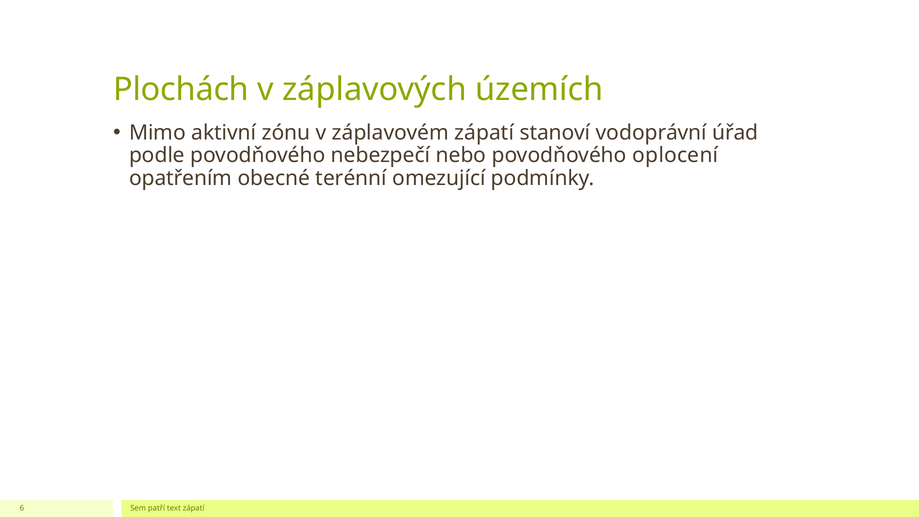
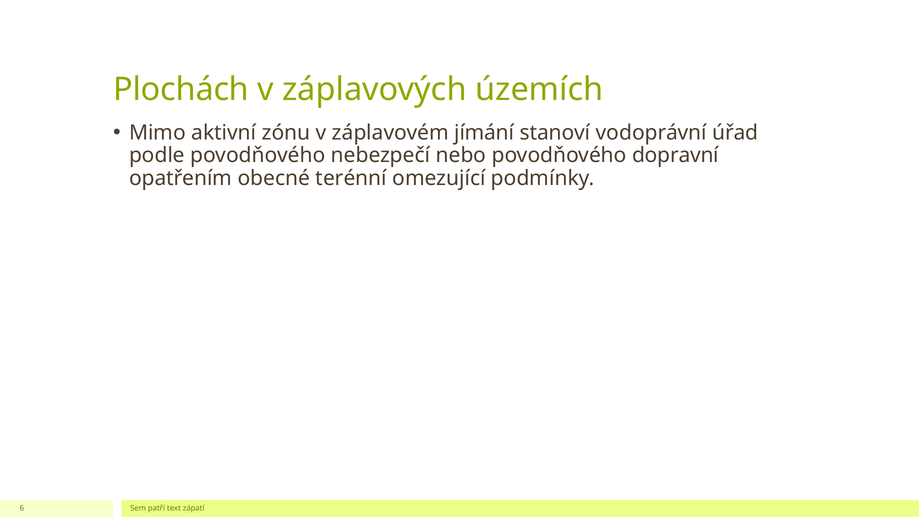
záplavovém zápatí: zápatí -> jímání (484, 133)
oplocení: oplocení -> dopravní (676, 155)
